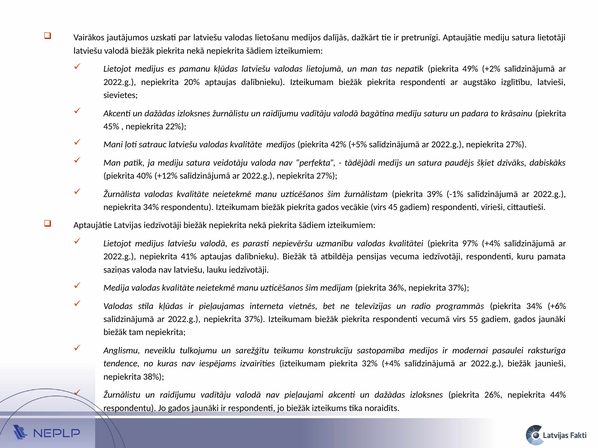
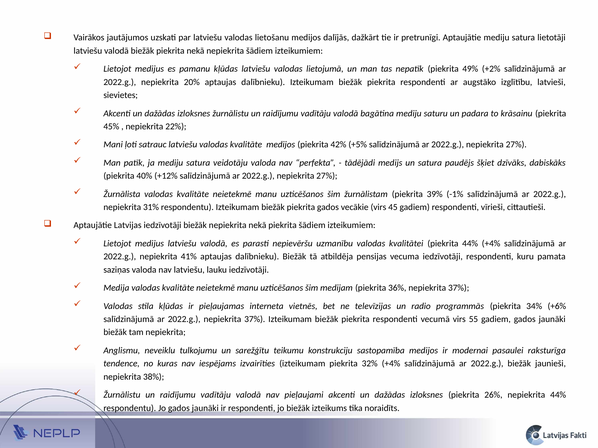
nepiekrita 34%: 34% -> 31% (151, 207)
piekrita 97%: 97% -> 44% (470, 244)
